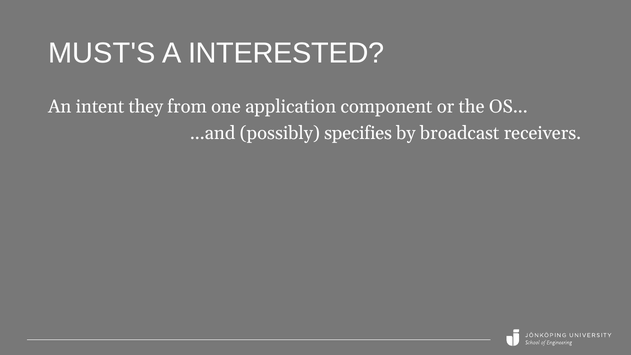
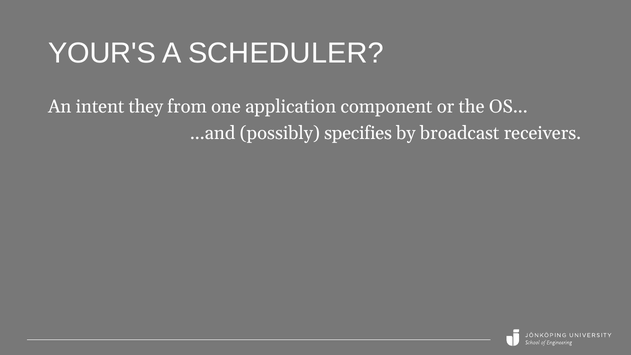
MUST'S: MUST'S -> YOUR'S (102, 53)
INTERESTED: INTERESTED -> SCHEDULER (286, 53)
